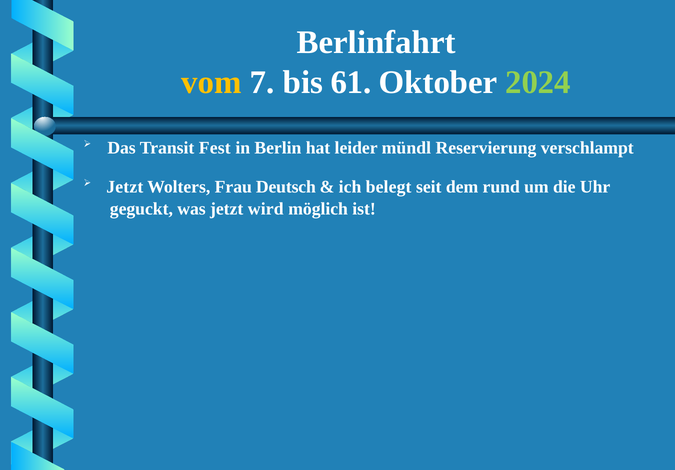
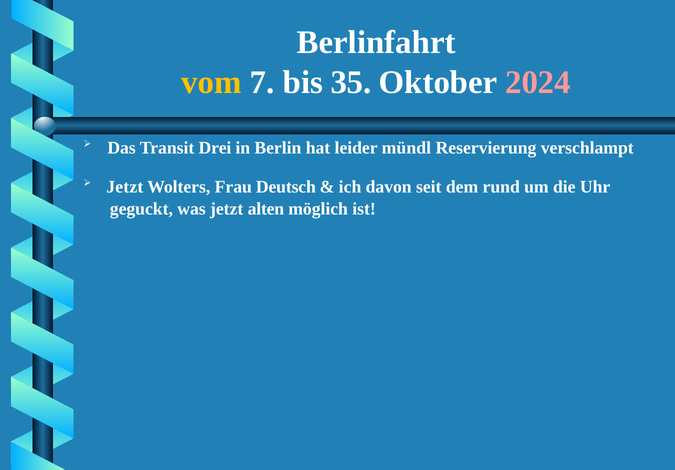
61: 61 -> 35 (351, 82)
2024 colour: light green -> pink (538, 82)
Fest: Fest -> Drei (215, 148)
belegt: belegt -> davon (389, 187)
wird: wird -> alten (266, 209)
